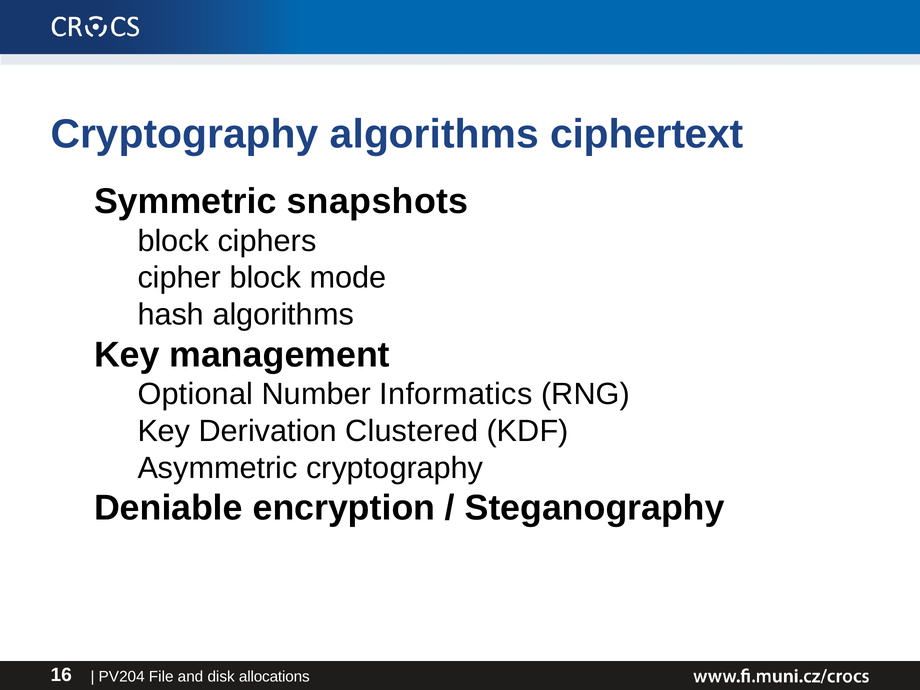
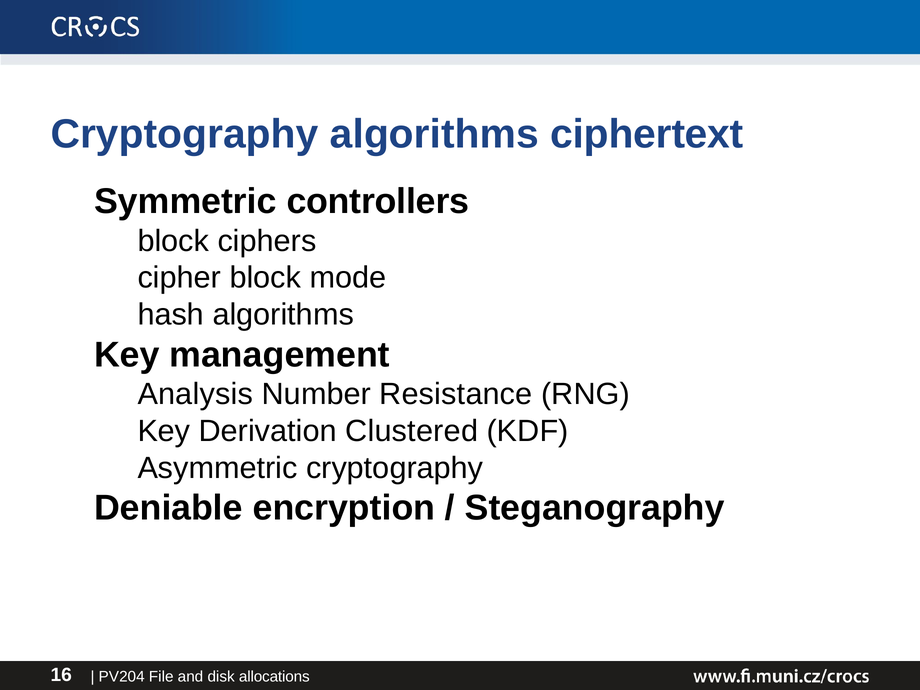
snapshots: snapshots -> controllers (378, 201)
Optional: Optional -> Analysis (195, 394)
Informatics: Informatics -> Resistance (456, 394)
